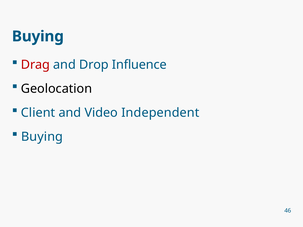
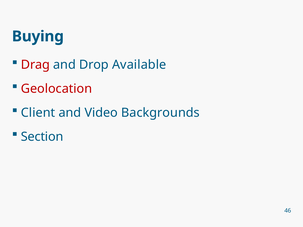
Influence: Influence -> Available (139, 65)
Geolocation colour: black -> red (56, 89)
Independent: Independent -> Backgrounds (160, 113)
Buying: Buying -> Section (42, 137)
